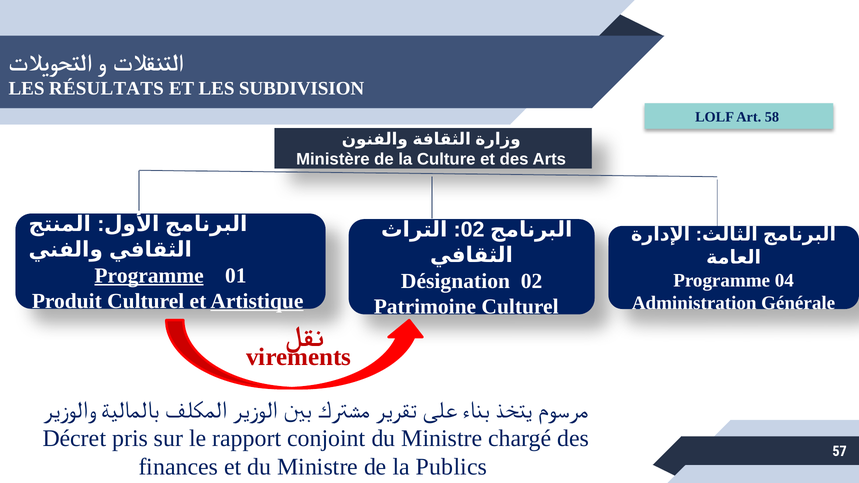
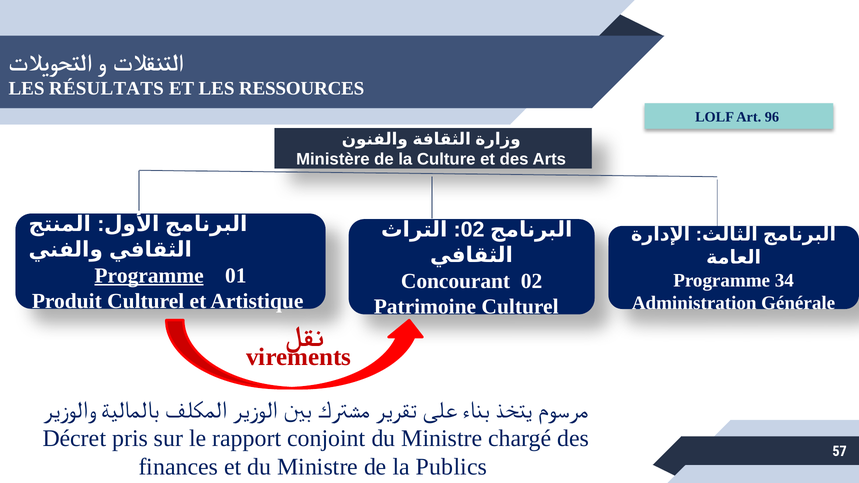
SUBDIVISION: SUBDIVISION -> RESSOURCES (302, 88)
58: 58 -> 96 (772, 117)
Désignation: Désignation -> Concourant (456, 281)
04: 04 -> 34 (784, 280)
Artistique underline: present -> none (257, 301)
